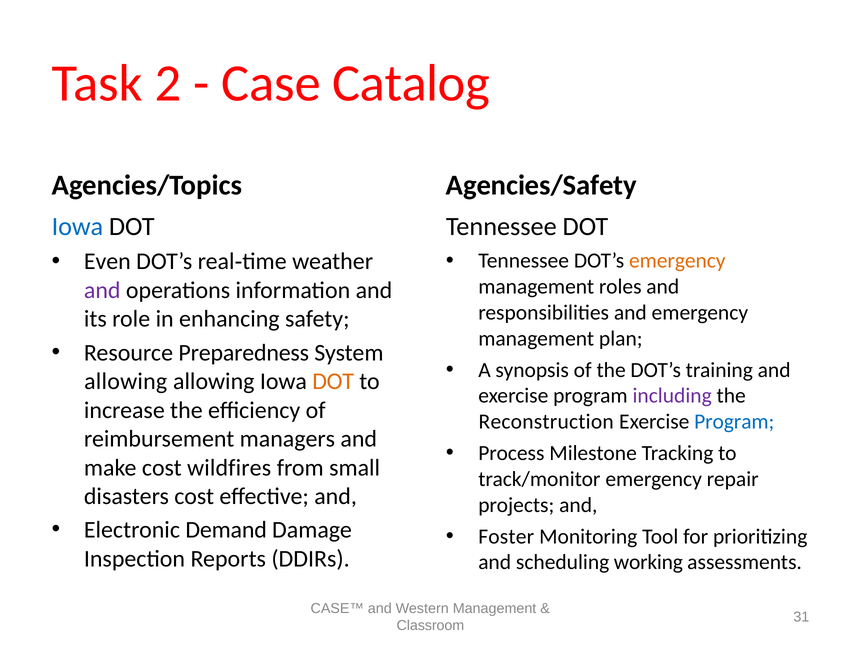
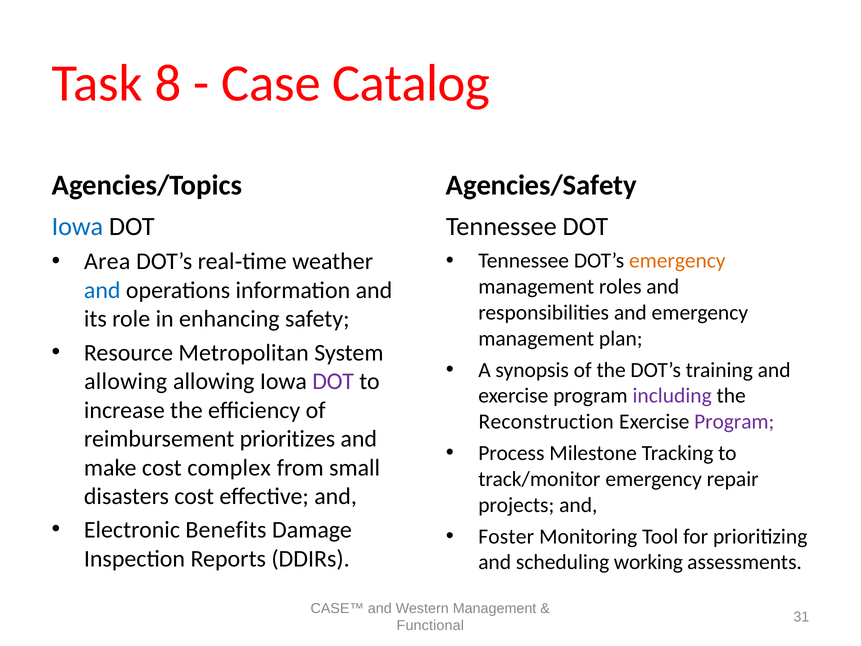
2: 2 -> 8 (168, 83)
Even: Even -> Area (107, 261)
and colour: purple -> blue (102, 290)
Preparedness: Preparedness -> Metropolitan (244, 352)
DOT colour: orange -> purple (333, 381)
Program colour: blue -> purple (734, 421)
managers: managers -> prioritizes (287, 439)
wildfires: wildfires -> complex (229, 467)
Demand: Demand -> Benefits (226, 530)
Classroom: Classroom -> Functional (430, 625)
